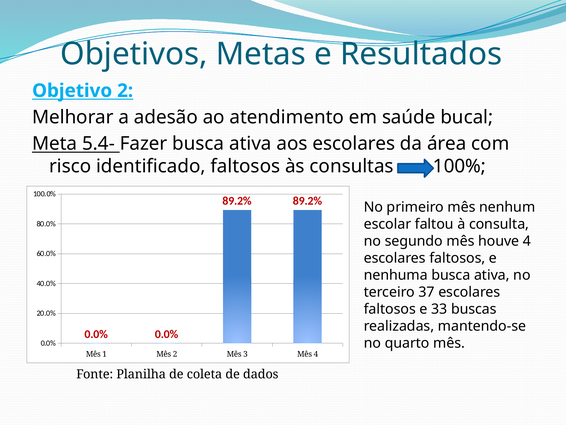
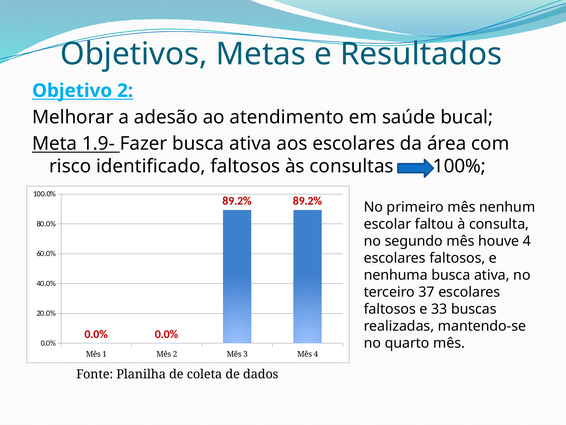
5.4-: 5.4- -> 1.9- (98, 143)
